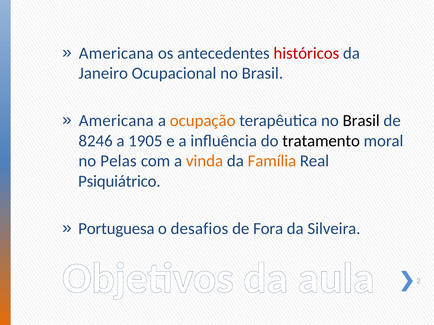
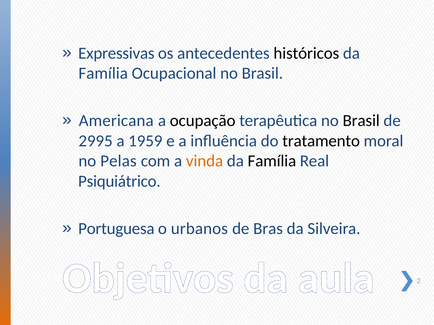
Americana: Americana -> Expressivas (116, 53)
históricos colour: red -> black (306, 53)
Janeiro: Janeiro -> Família (103, 74)
ocupação colour: orange -> black (203, 121)
8246: 8246 -> 2995 (96, 141)
1905: 1905 -> 1959 (145, 141)
Família colour: orange -> black (272, 161)
desafios: desafios -> urbanos (199, 229)
Fora: Fora -> Bras (268, 229)
